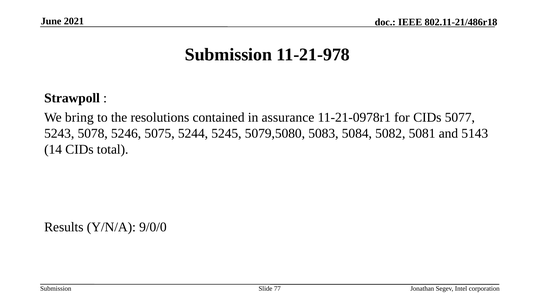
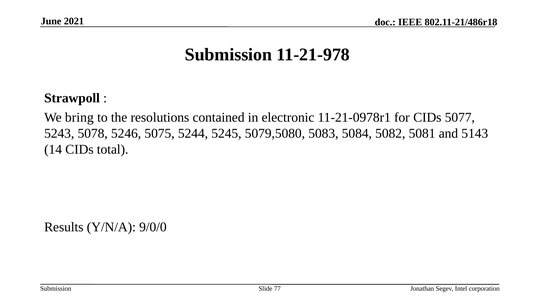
assurance: assurance -> electronic (288, 117)
